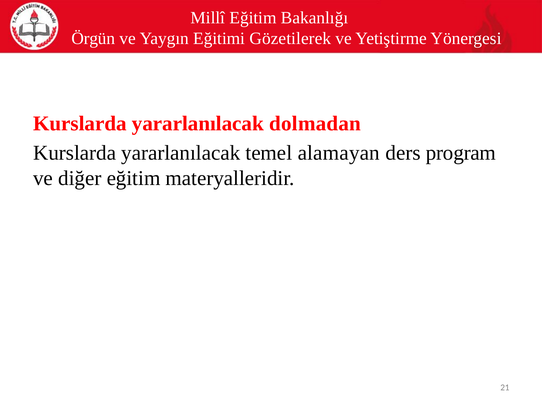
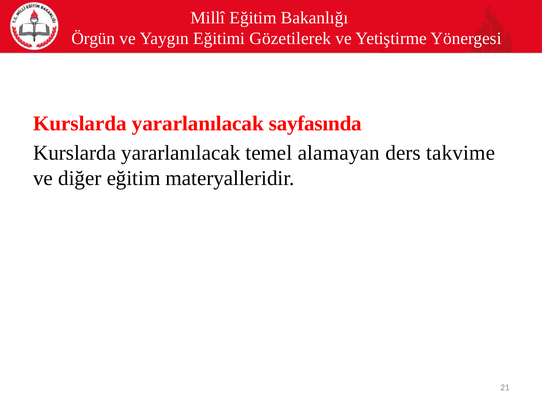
dolmadan: dolmadan -> sayfasında (315, 124)
program: program -> takvime (461, 153)
